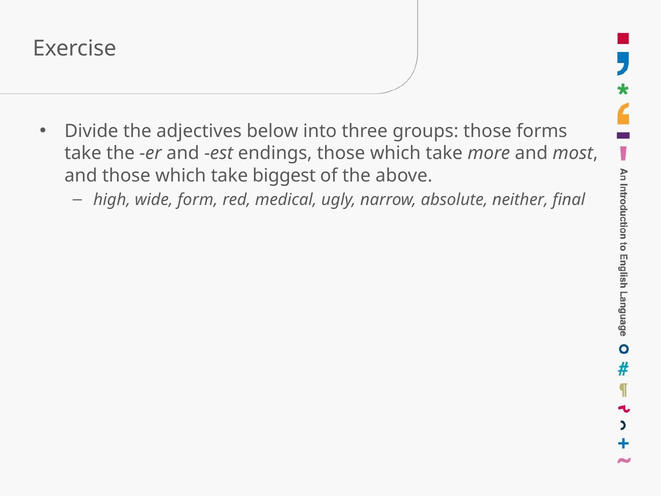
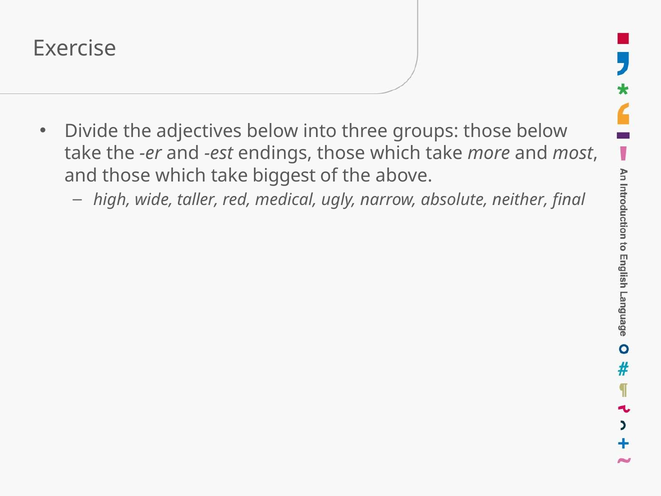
those forms: forms -> below (542, 131)
form: form -> taller (198, 199)
